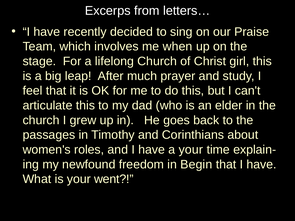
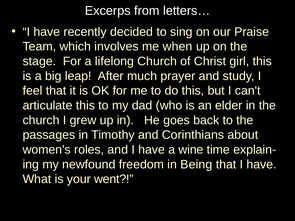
a your: your -> wine (191, 150)
Begin: Begin -> Being (196, 165)
